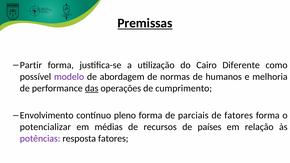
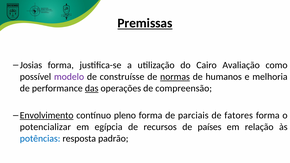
Partir: Partir -> Josias (31, 65)
Diferente: Diferente -> Avaliação (241, 65)
abordagem: abordagem -> construísse (122, 77)
normas underline: none -> present (175, 77)
cumprimento: cumprimento -> compreensão (184, 88)
Envolvimento underline: none -> present (47, 115)
médias: médias -> egípcia (109, 127)
potências colour: purple -> blue (40, 139)
resposta fatores: fatores -> padrão (113, 139)
